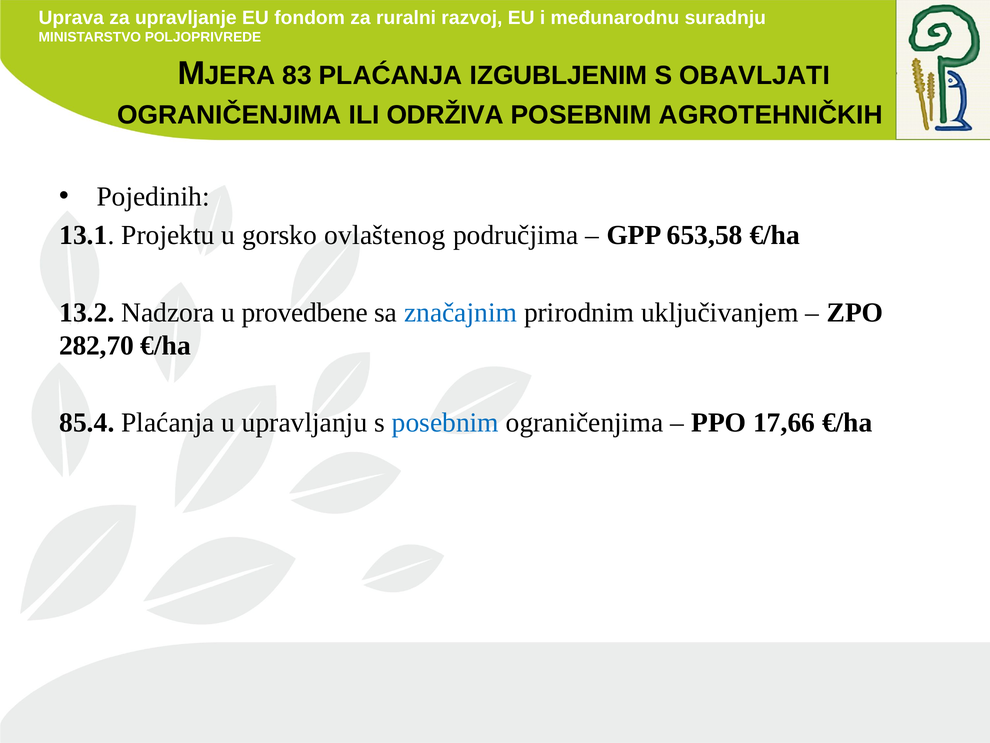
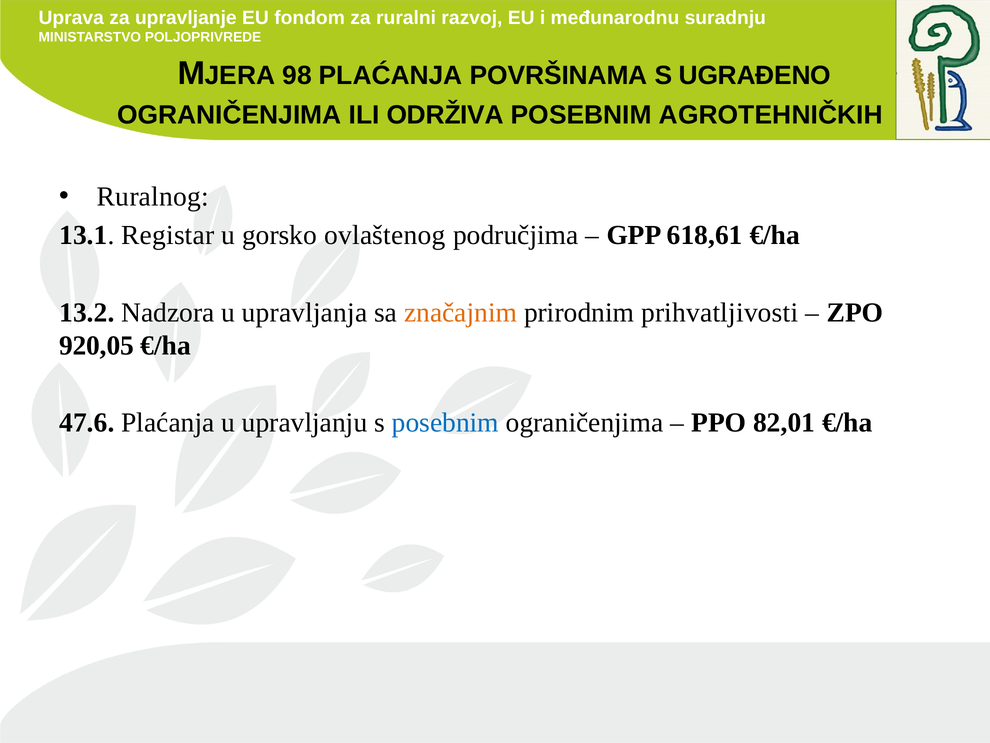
83: 83 -> 98 (297, 75)
IZGUBLJENIM: IZGUBLJENIM -> POVRŠINAMA (559, 75)
OBAVLJATI: OBAVLJATI -> UGRAĐENO (755, 75)
Pojedinih: Pojedinih -> Ruralnog (153, 197)
Projektu: Projektu -> Registar (168, 235)
653,58: 653,58 -> 618,61 (705, 235)
provedbene: provedbene -> upravljanja (305, 312)
značajnim colour: blue -> orange (461, 312)
uključivanjem: uključivanjem -> prihvatljivosti (720, 312)
282,70: 282,70 -> 920,05 (97, 345)
85.4: 85.4 -> 47.6 (87, 422)
17,66: 17,66 -> 82,01 (784, 422)
